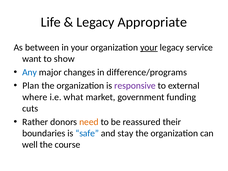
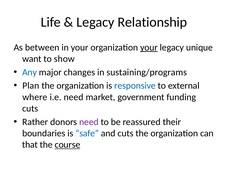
Appropriate: Appropriate -> Relationship (152, 22)
service: service -> unique (199, 47)
difference/programs: difference/programs -> sustaining/programs (147, 72)
responsive colour: purple -> blue (135, 86)
i.e what: what -> need (74, 97)
need colour: orange -> purple (89, 122)
and stay: stay -> cuts (125, 133)
well: well -> that (30, 145)
course underline: none -> present (67, 145)
